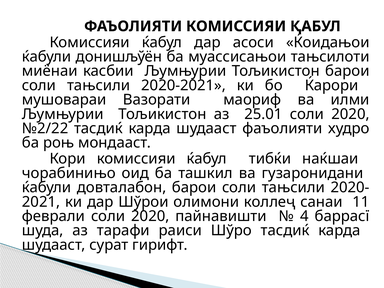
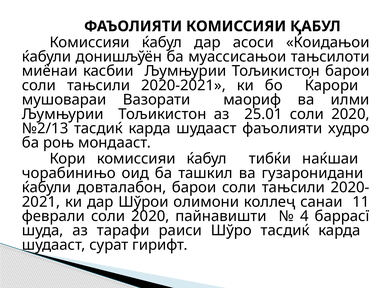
№2/22: №2/22 -> №2/13 (45, 128)
